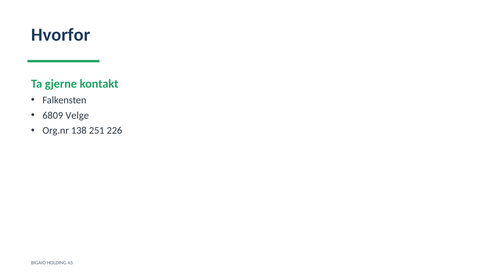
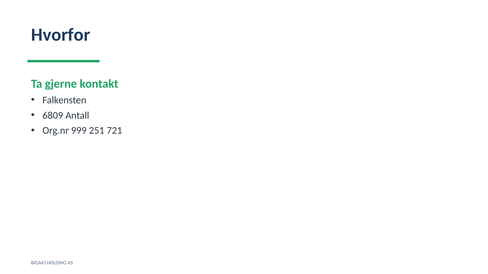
Velge: Velge -> Antall (77, 116)
138: 138 -> 999 (79, 131)
226: 226 -> 721 (114, 131)
